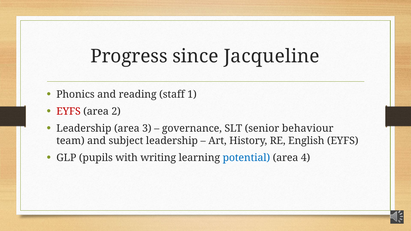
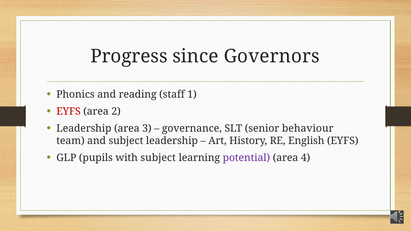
Jacqueline: Jacqueline -> Governors (272, 56)
with writing: writing -> subject (158, 158)
potential colour: blue -> purple (246, 158)
